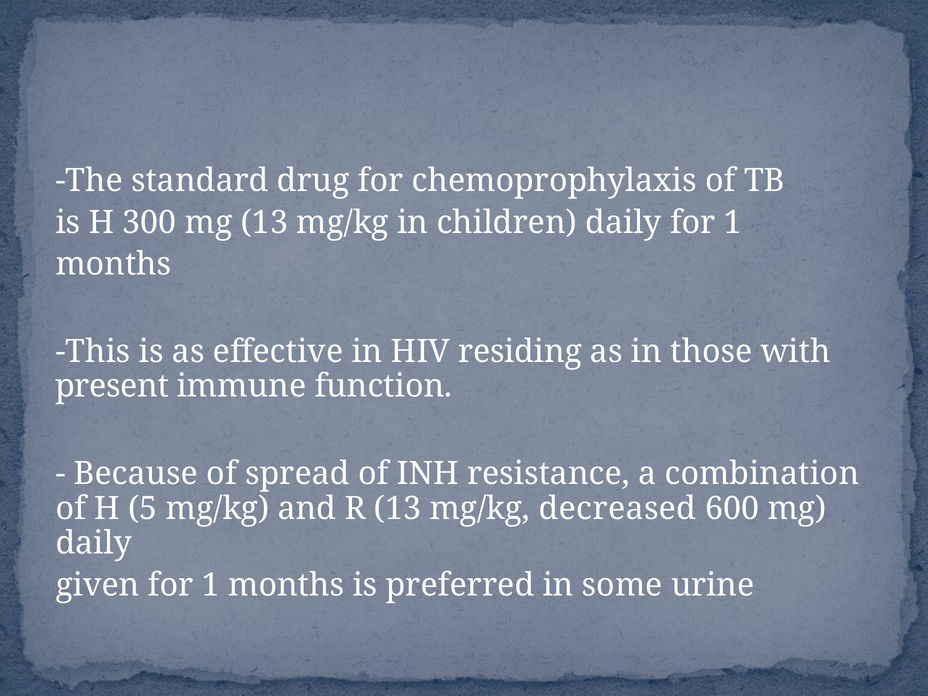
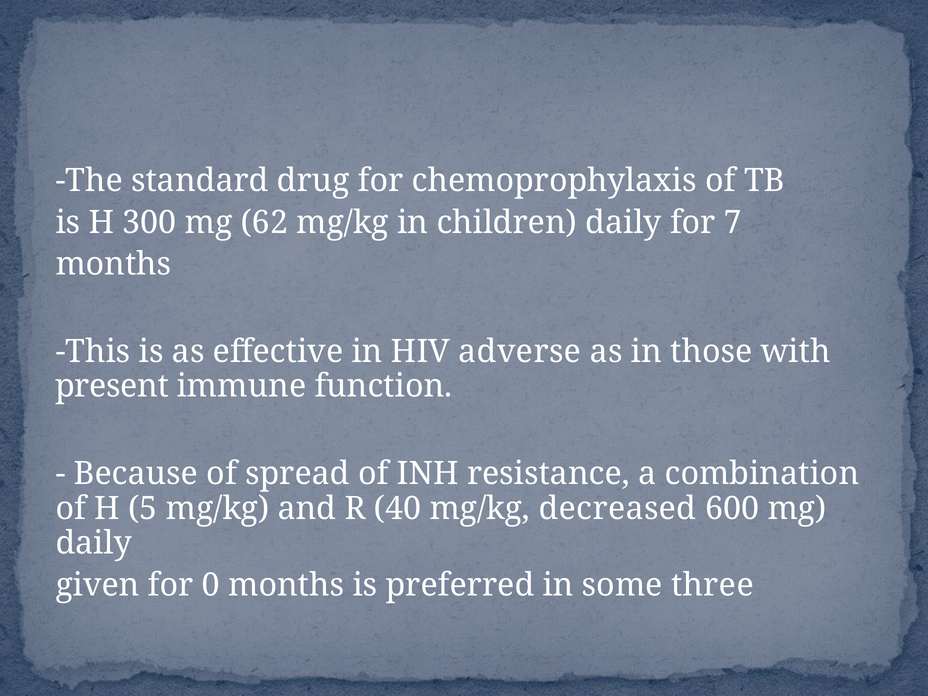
mg 13: 13 -> 62 (264, 223)
daily for 1: 1 -> 7 (733, 223)
residing: residing -> adverse (520, 352)
R 13: 13 -> 40 (398, 508)
given for 1: 1 -> 0 (211, 585)
urine: urine -> three (712, 585)
